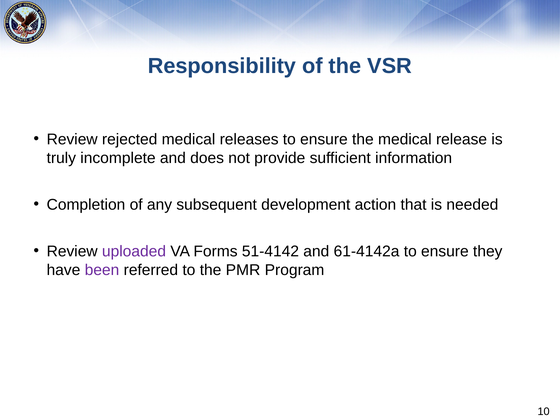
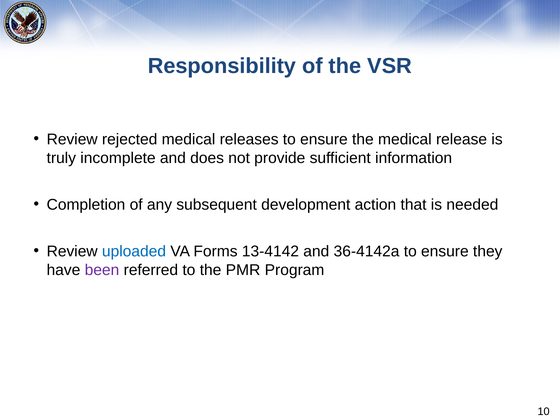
uploaded colour: purple -> blue (134, 251)
51-4142: 51-4142 -> 13-4142 (270, 251)
61-4142a: 61-4142a -> 36-4142a (367, 251)
